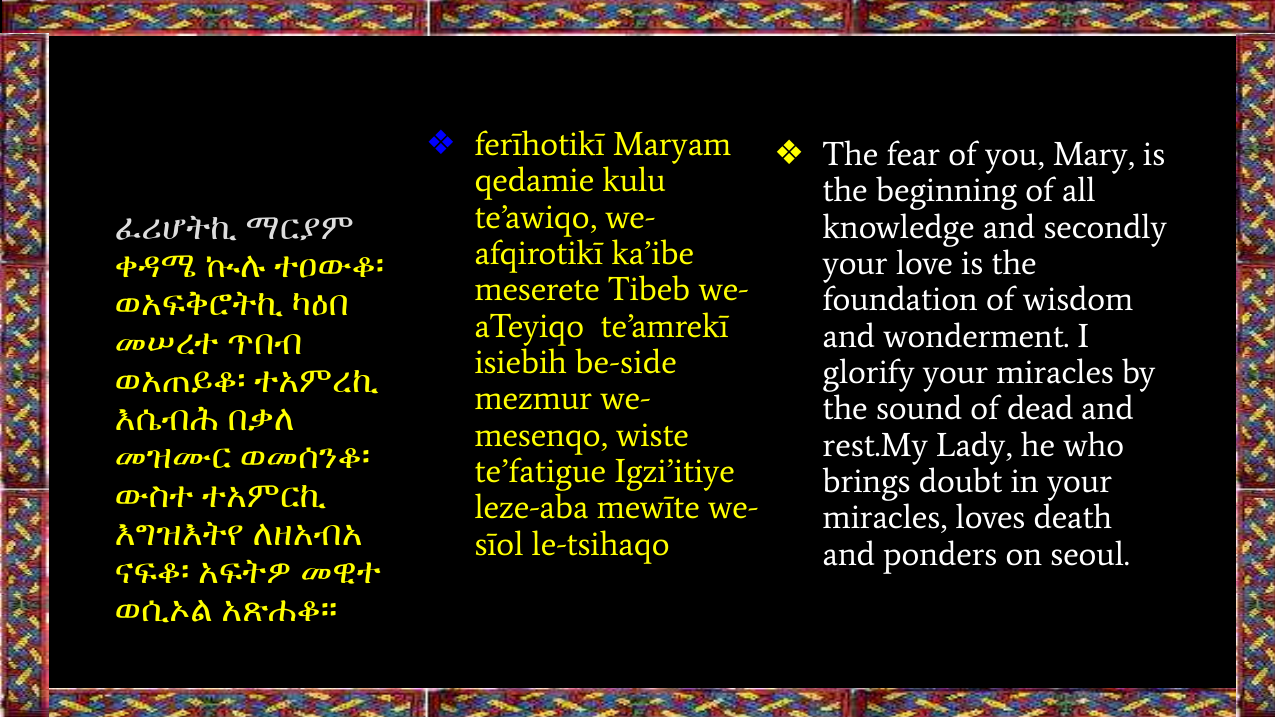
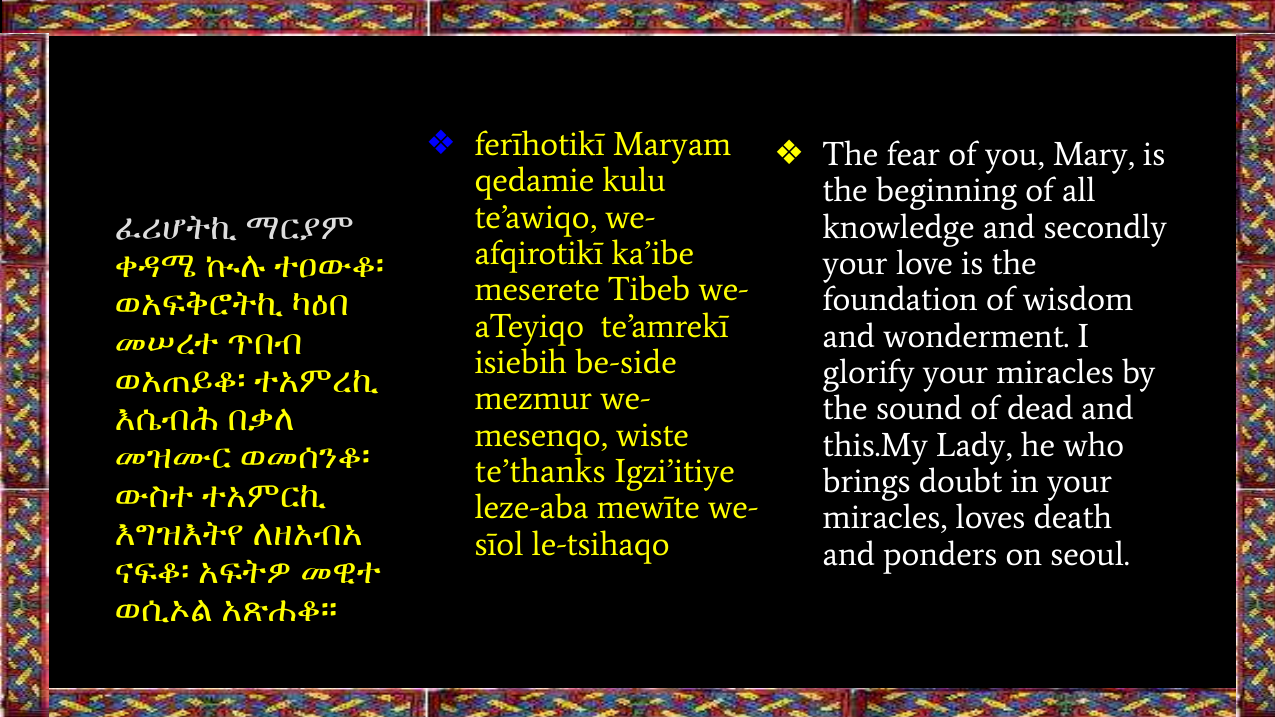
rest.My: rest.My -> this.My (875, 445)
te’fatigue: te’fatigue -> te’thanks (540, 471)
